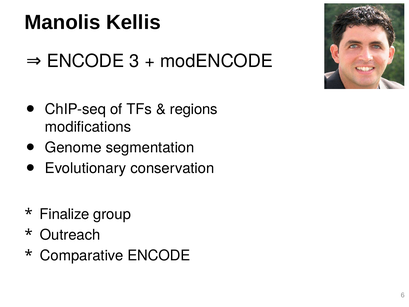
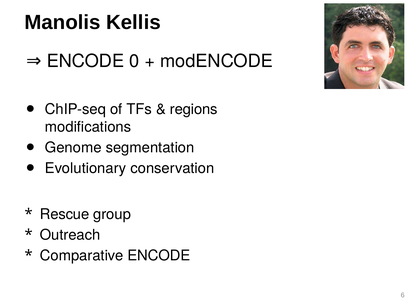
3: 3 -> 0 (134, 61)
Finalize: Finalize -> Rescue (65, 214)
